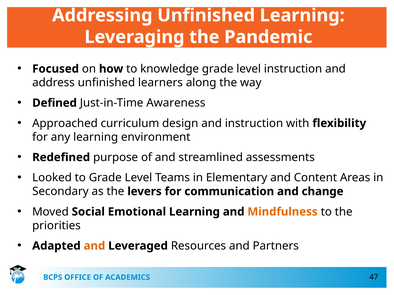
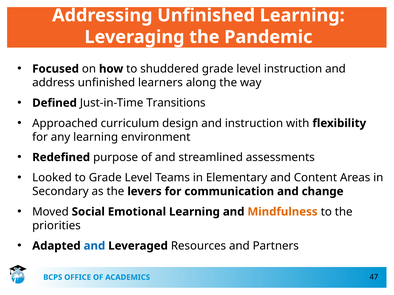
knowledge: knowledge -> shuddered (170, 69)
Awareness: Awareness -> Transitions (176, 103)
and colour: orange -> blue (94, 246)
